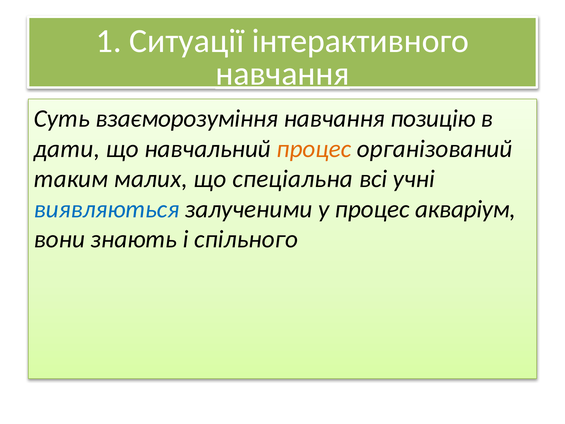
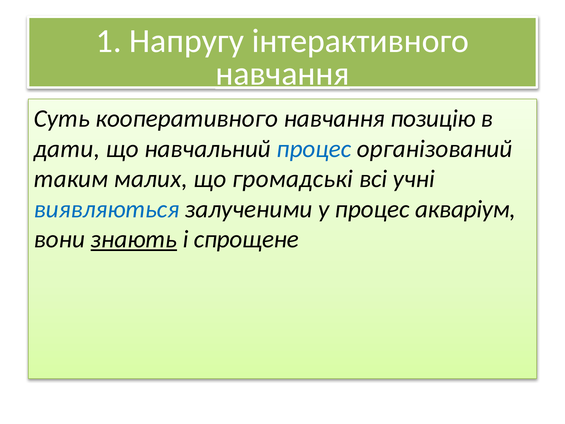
Ситуації: Ситуації -> Напругу (187, 41)
взаєморозуміння: взаєморозуміння -> кооперативного (187, 119)
процес colour: orange -> blue (314, 149)
спеціальна: спеціальна -> громадські (293, 179)
знають underline: none -> present (134, 239)
спільного: спільного -> спрощене (246, 239)
